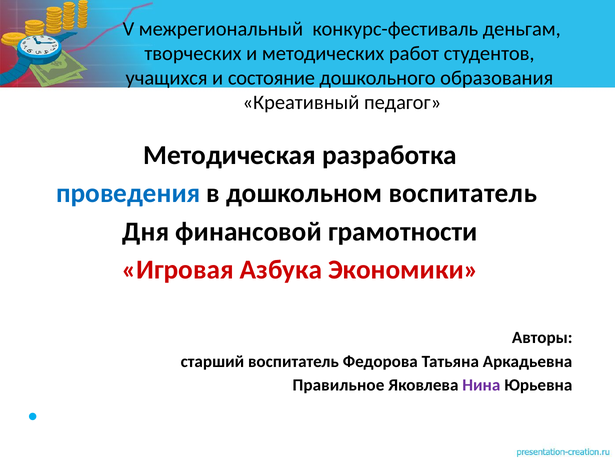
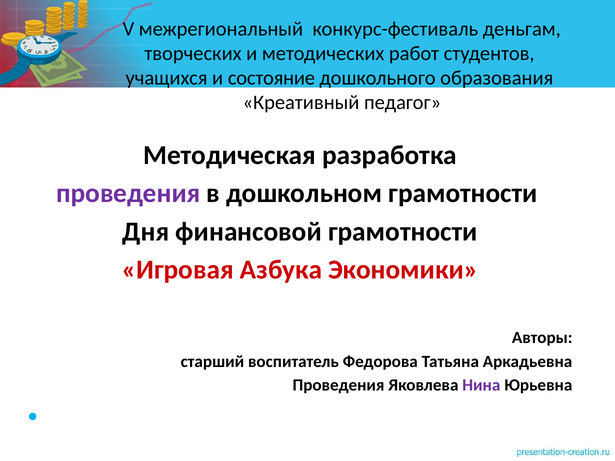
проведения colour: blue -> purple (128, 193)
дошкольном воспитатель: воспитатель -> грамотности (463, 193)
Правильное: Правильное -> Проведения (339, 385)
